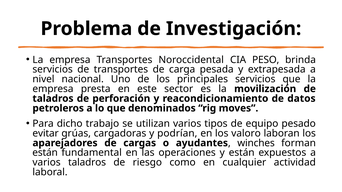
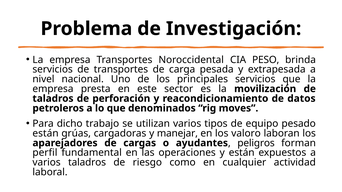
evitar: evitar -> están (46, 134)
podrían: podrían -> manejar (177, 134)
winches: winches -> peligros (256, 143)
están: están -> perfil (45, 153)
